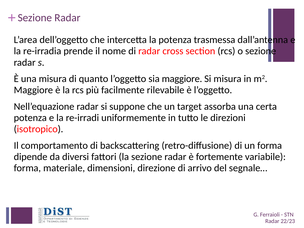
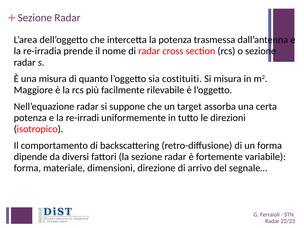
sia maggiore: maggiore -> costituiti (182, 79)
